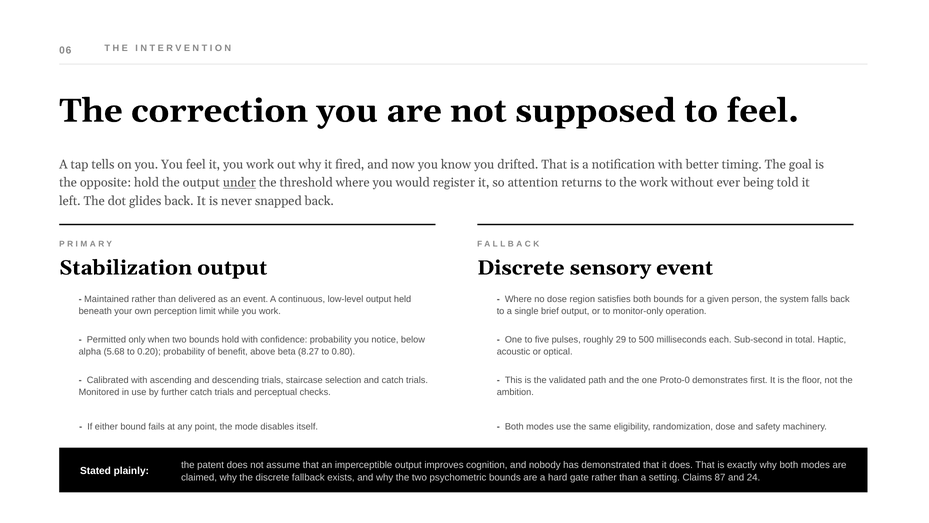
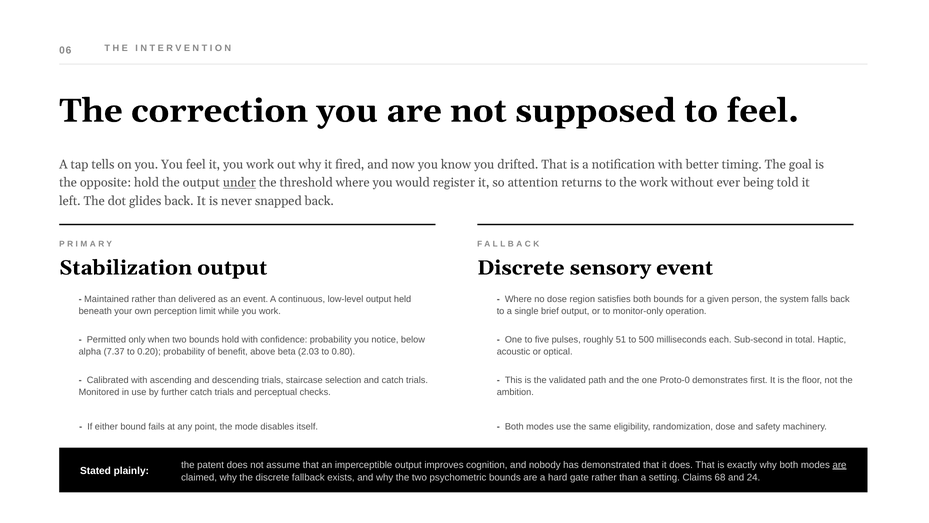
29: 29 -> 51 (621, 339)
5.68: 5.68 -> 7.37 (114, 351)
8.27: 8.27 -> 2.03 (309, 351)
are underline: none -> present (840, 464)
87: 87 -> 68 (720, 477)
